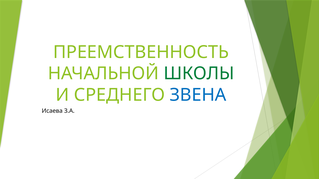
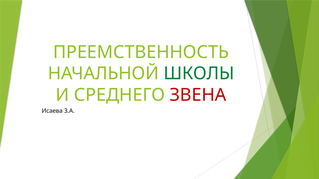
ЗВЕНА colour: blue -> red (198, 95)
